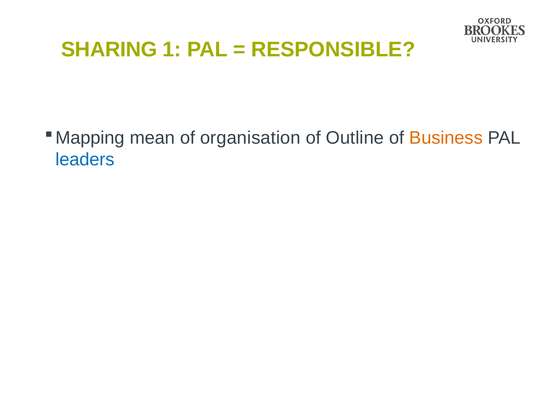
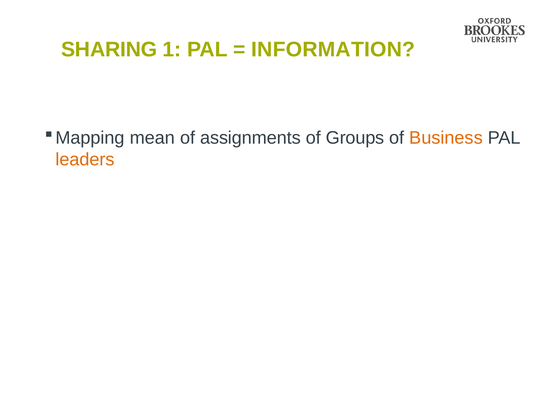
RESPONSIBLE: RESPONSIBLE -> INFORMATION (333, 50)
organisation: organisation -> assignments (250, 138)
Outline: Outline -> Groups (355, 138)
leaders colour: blue -> orange (85, 160)
